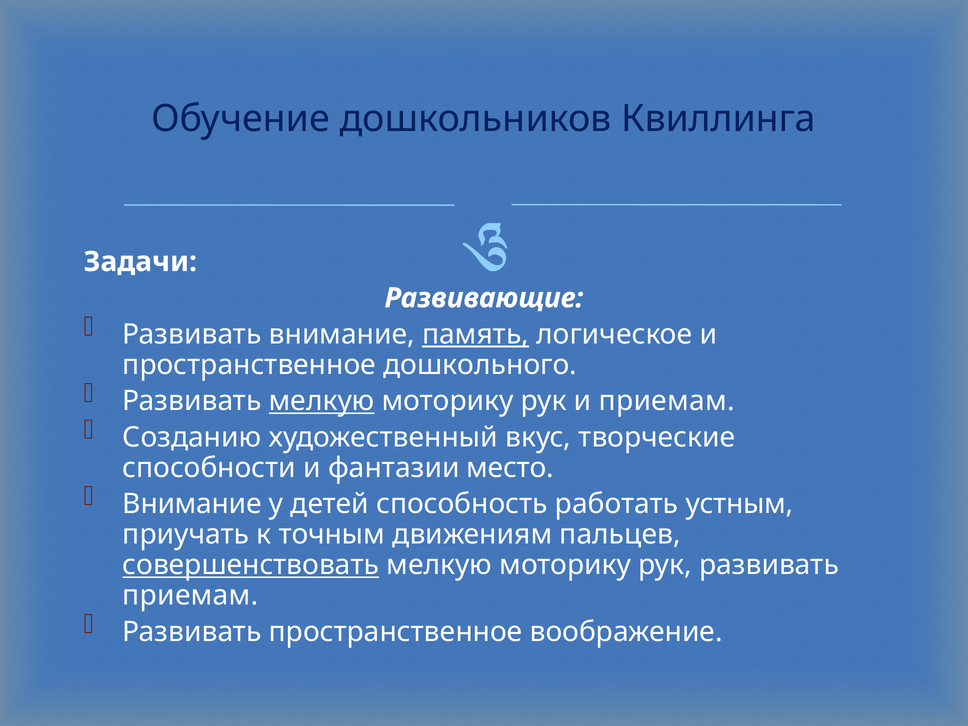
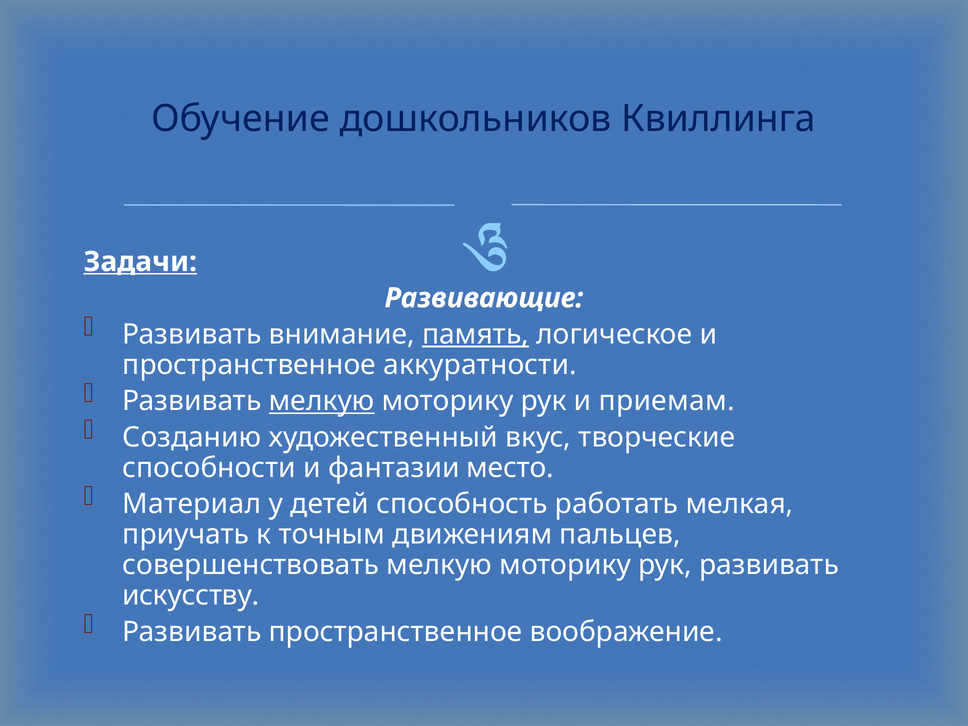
Задачи underline: none -> present (140, 262)
дошкольного: дошкольного -> аккуратности (480, 365)
Внимание: Внимание -> Материал (192, 504)
устным: устным -> мелкая (739, 504)
совершенствовать underline: present -> none (251, 565)
приемам: приемам -> искусству (191, 596)
